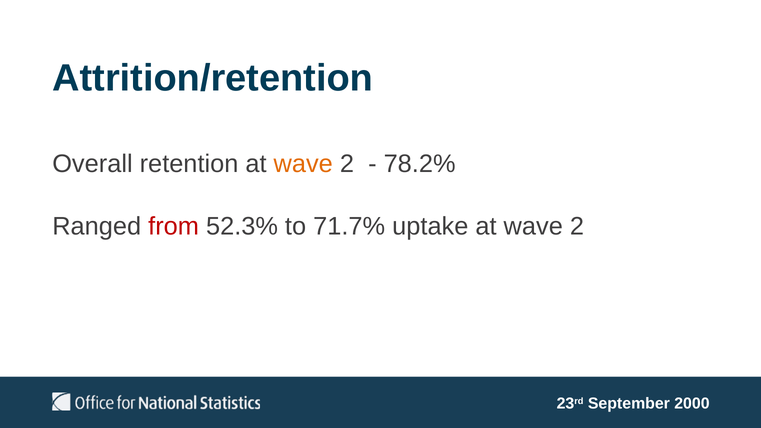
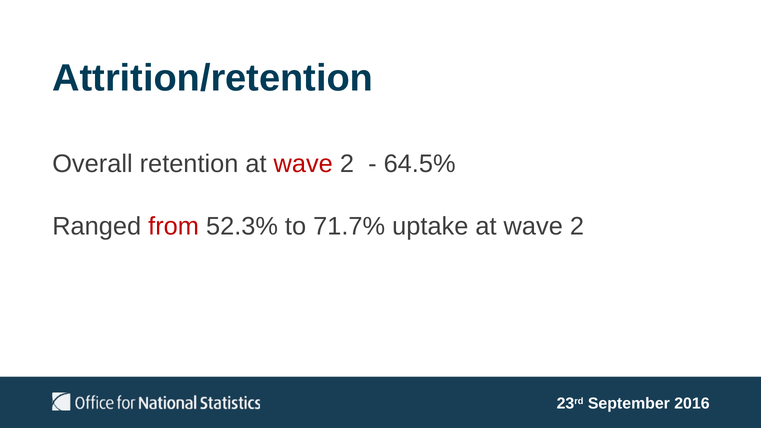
wave colour: orange -> red (303, 164)
78.2%: 78.2% -> 64.5% (420, 164)
2000: 2000 -> 2016 (692, 404)
